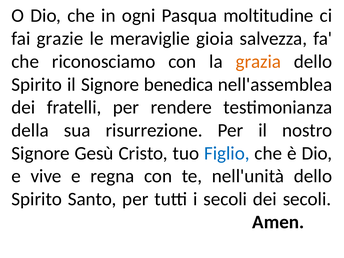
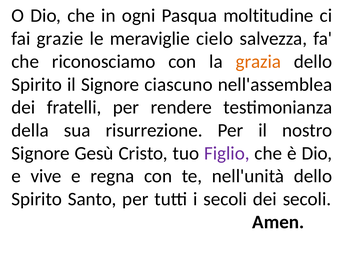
gioia: gioia -> cielo (215, 39)
benedica: benedica -> ciascuno (178, 84)
Figlio colour: blue -> purple (227, 153)
